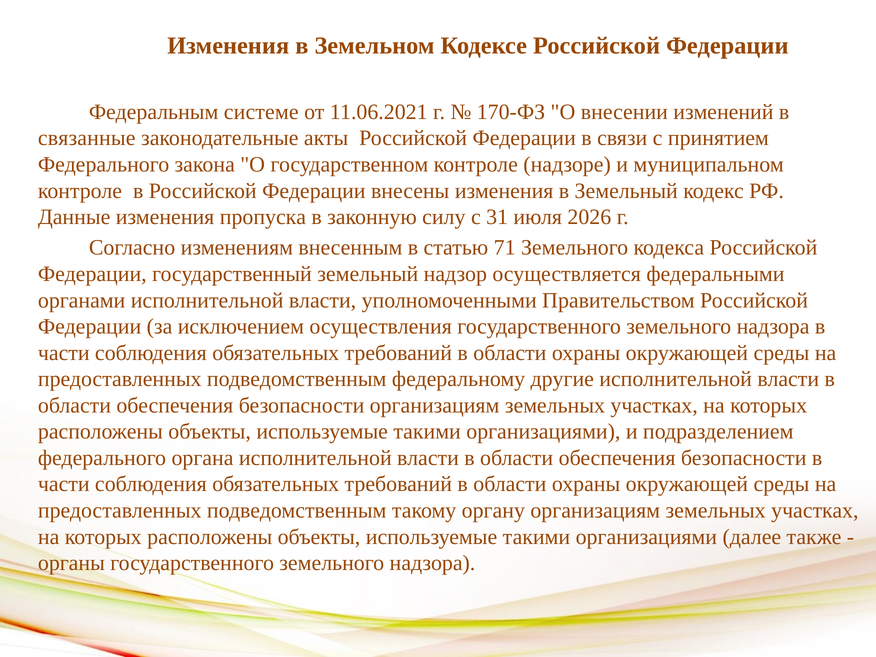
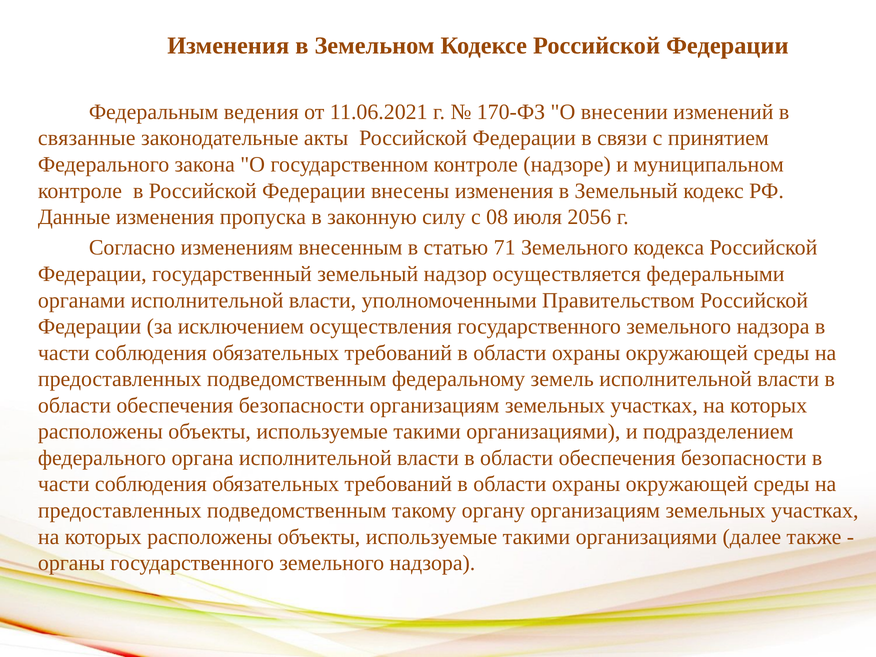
системе: системе -> ведения (261, 112)
31: 31 -> 08 (497, 217)
2026: 2026 -> 2056 (589, 217)
другие: другие -> земель (562, 379)
